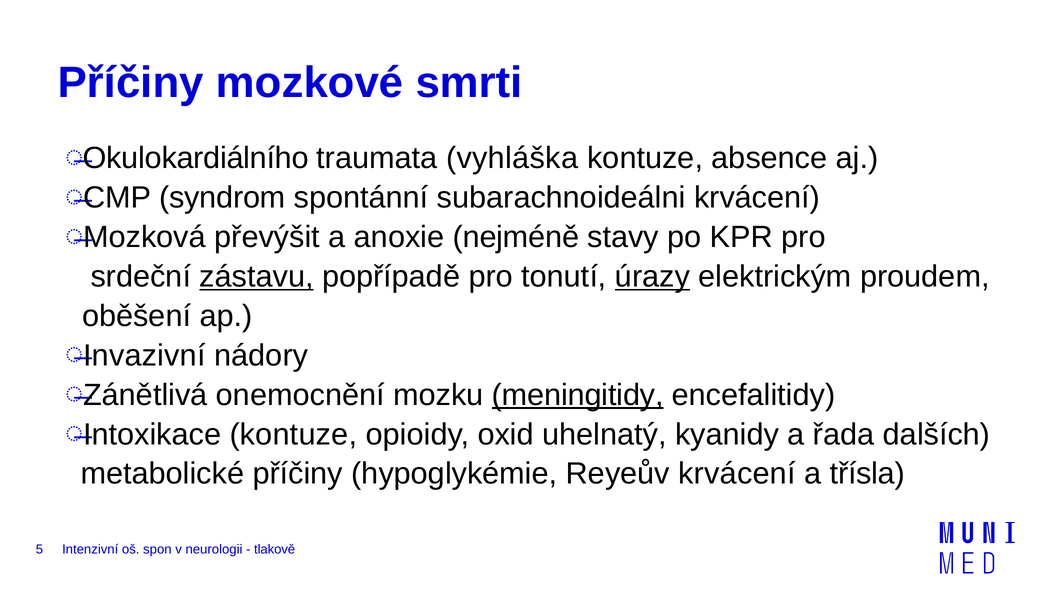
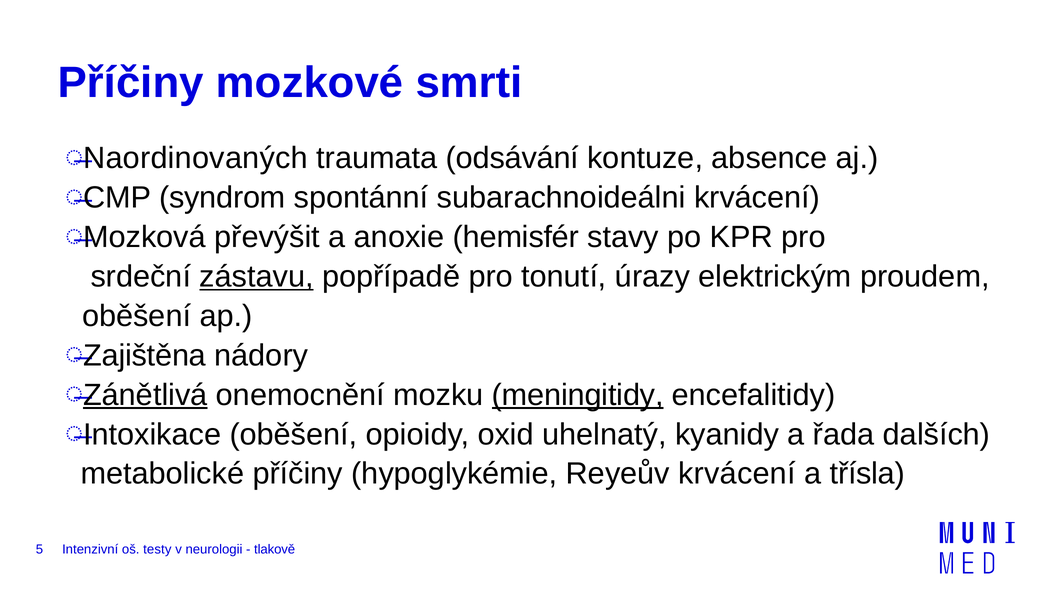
Okulokardiálního: Okulokardiálního -> Naordinovaných (195, 158)
vyhláška: vyhláška -> odsávání (512, 158)
nejméně: nejméně -> hemisfér (516, 237)
úrazy underline: present -> none (652, 277)
Invazivní: Invazivní -> Zajištěna (145, 356)
Zánětlivá underline: none -> present (145, 395)
Intoxikace kontuze: kontuze -> oběšení (293, 435)
spon: spon -> testy (157, 550)
